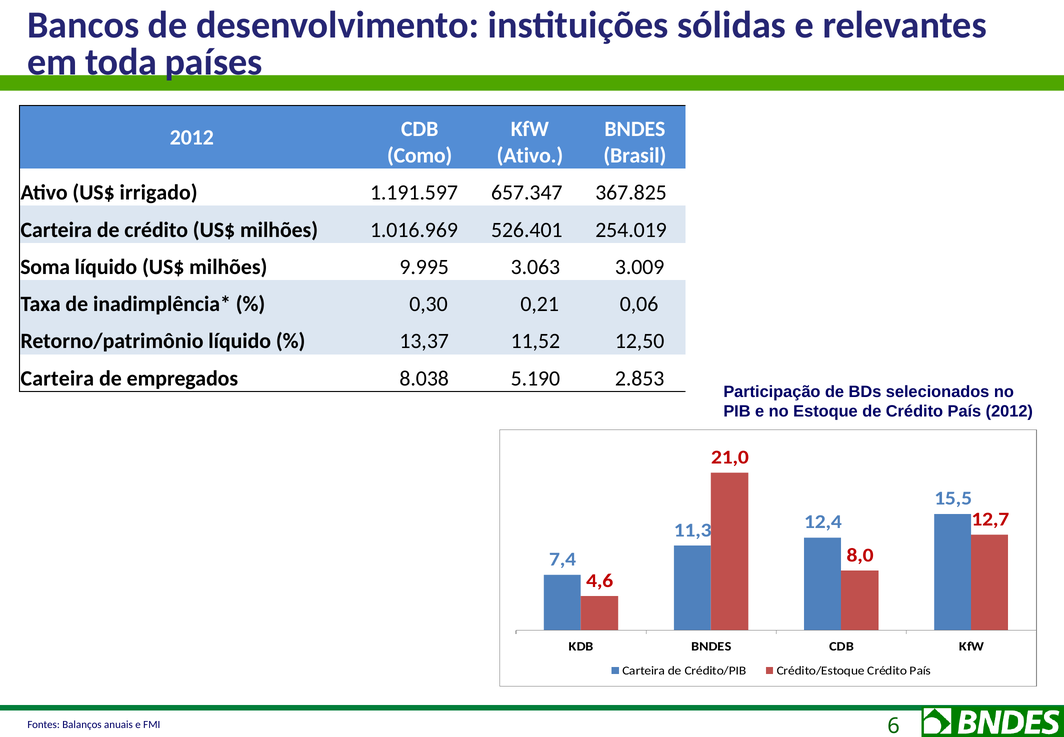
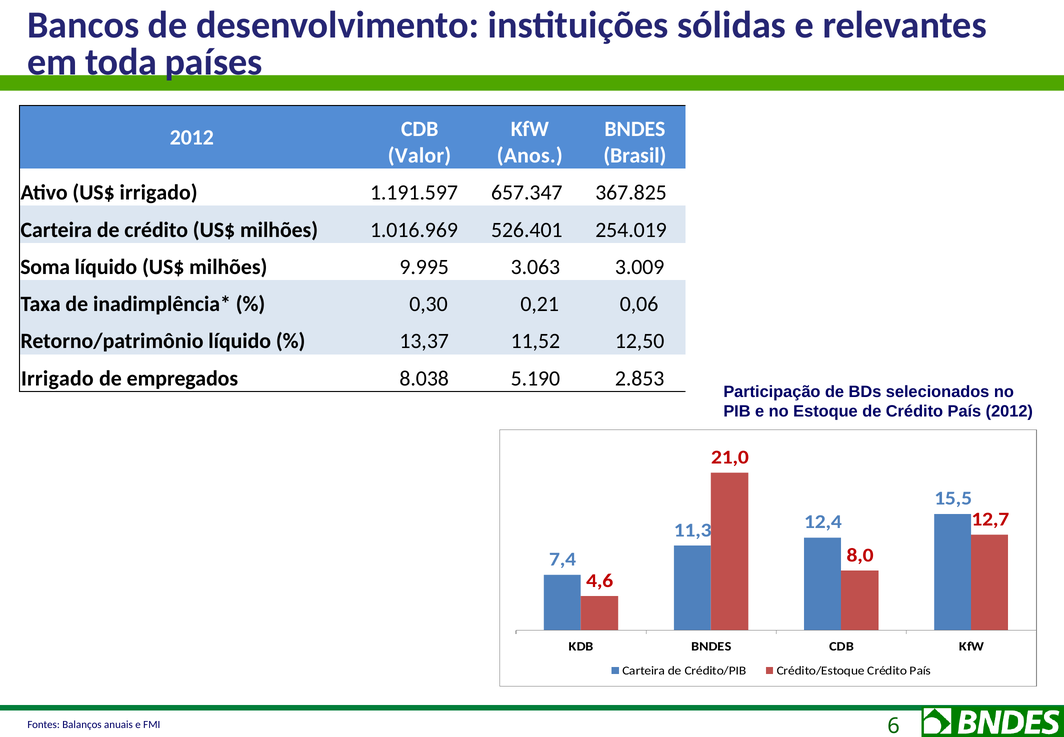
Como: Como -> Valor (419, 155)
Ativo: Ativo -> Anos (530, 155)
Carteira: Carteira -> Irrigado (57, 378)
